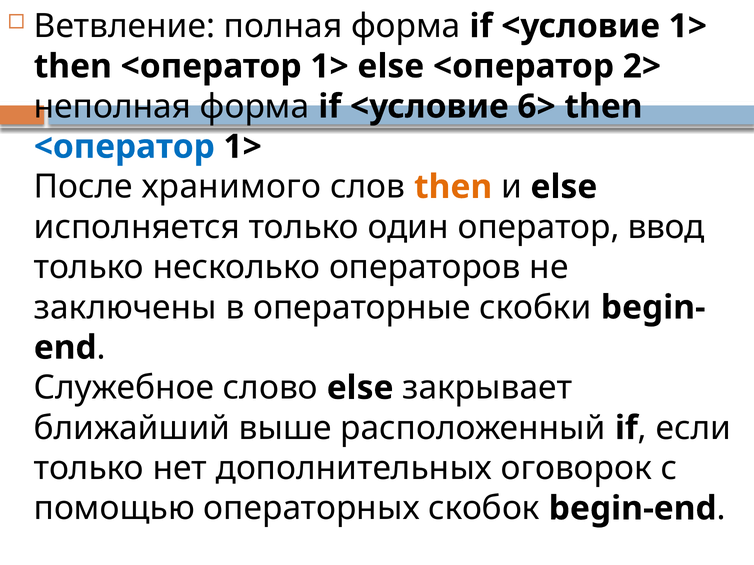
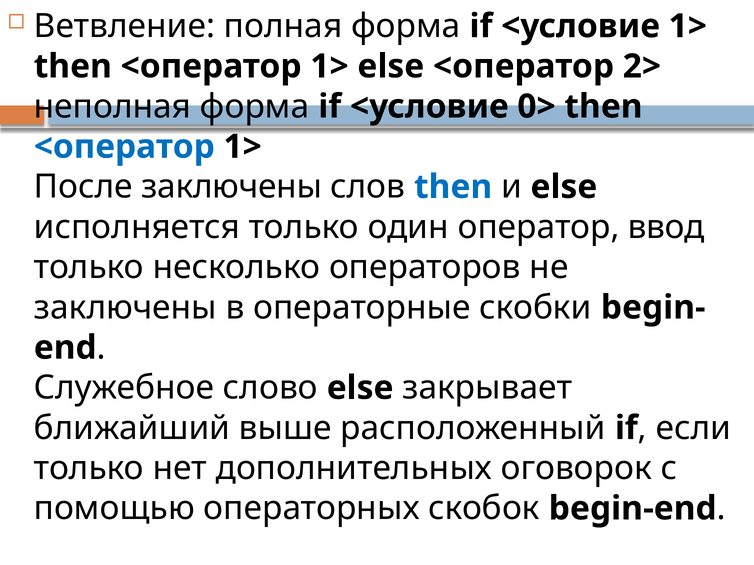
6>: 6> -> 0> (537, 107)
После хранимого: хранимого -> заключены (232, 187)
then colour: orange -> blue (453, 187)
